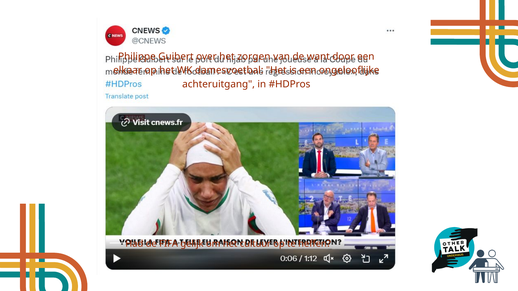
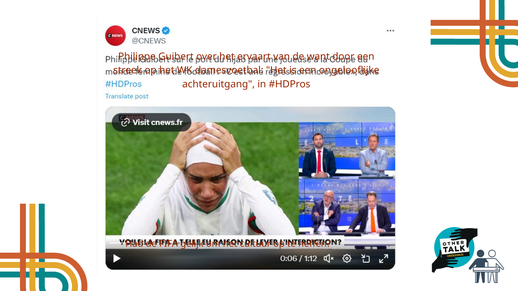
zorgen: zorgen -> ervaart (254, 57)
elkaar: elkaar -> streek (128, 70)
